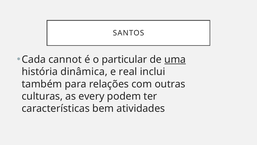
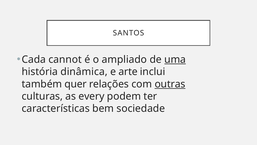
particular: particular -> ampliado (124, 59)
real: real -> arte (128, 72)
para: para -> quer (76, 84)
outras underline: none -> present (170, 84)
atividades: atividades -> sociedade (141, 108)
